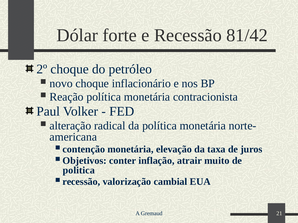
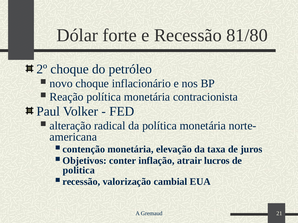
81/42: 81/42 -> 81/80 (247, 35)
muito: muito -> lucros (217, 161)
